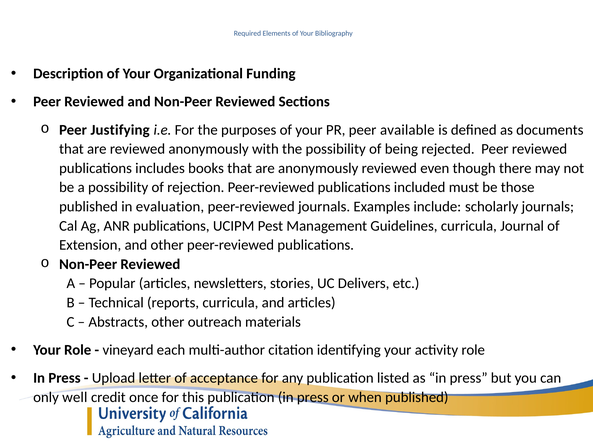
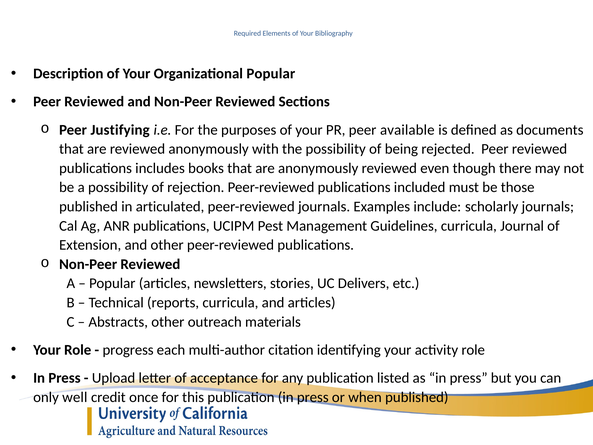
Organizational Funding: Funding -> Popular (271, 74)
evaluation: evaluation -> articulated (170, 206)
vineyard: vineyard -> progress (128, 350)
